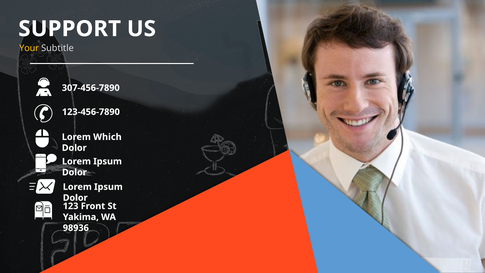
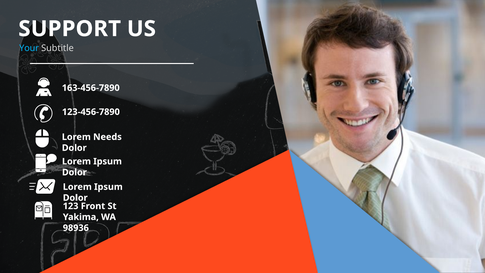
Your colour: yellow -> light blue (29, 48)
307-456-7890: 307-456-7890 -> 163-456-7890 (91, 88)
Which: Which -> Needs (107, 137)
